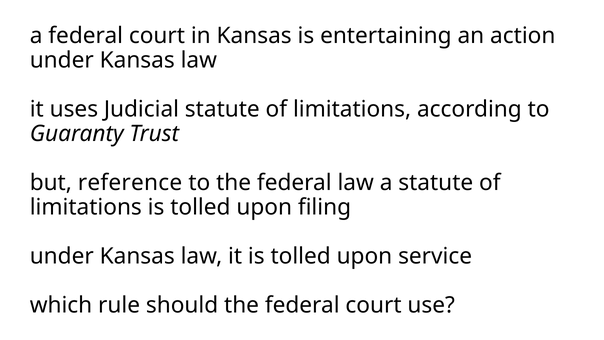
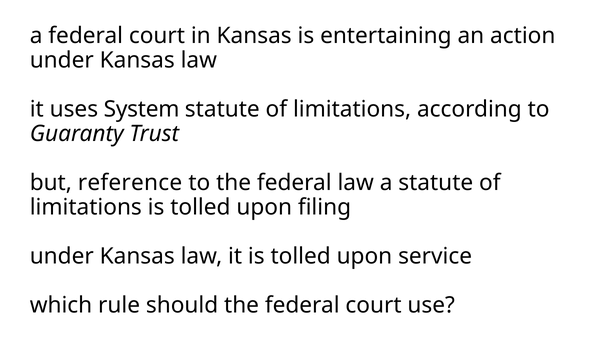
Judicial: Judicial -> System (142, 109)
